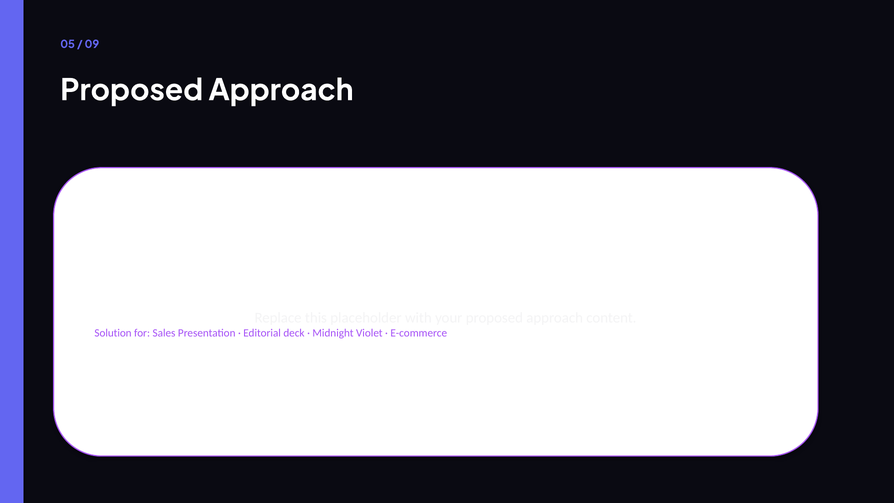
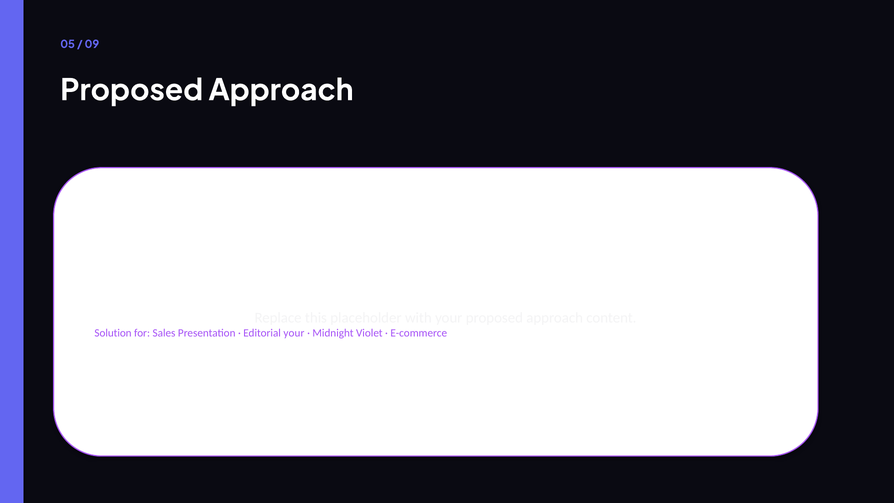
Editorial deck: deck -> your (294, 333)
